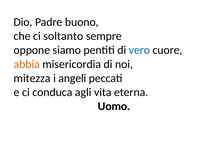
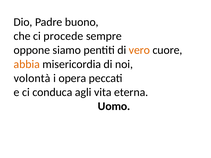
soltanto: soltanto -> procede (63, 36)
vero colour: blue -> orange (139, 50)
mitezza: mitezza -> volontà (32, 78)
angeli: angeli -> opera (72, 78)
